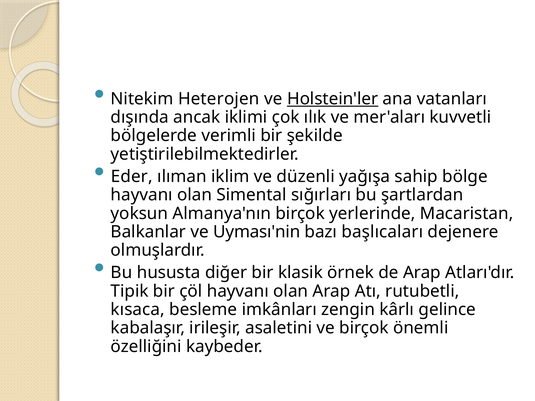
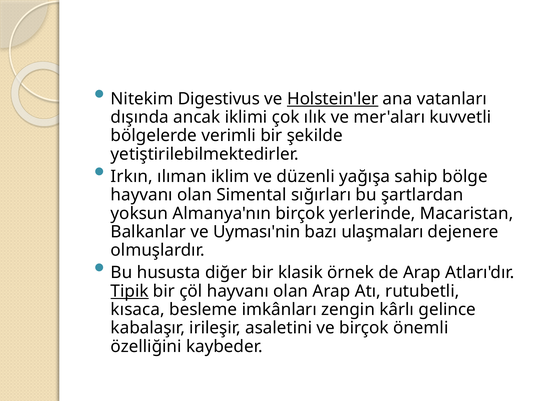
Heterojen: Heterojen -> Digestivus (219, 99)
Eder: Eder -> Irkın (132, 177)
başlıcaları: başlıcaları -> ulaşmaları (382, 232)
Tipik underline: none -> present (130, 291)
